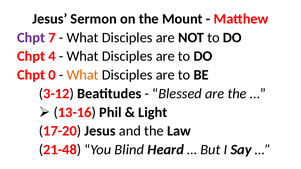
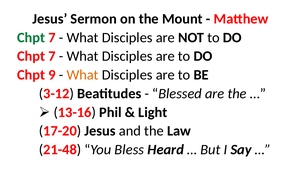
Chpt colour: purple -> green (31, 38)
4: 4 -> 7 (52, 56)
0: 0 -> 9 (52, 75)
Blind: Blind -> Bless (129, 150)
